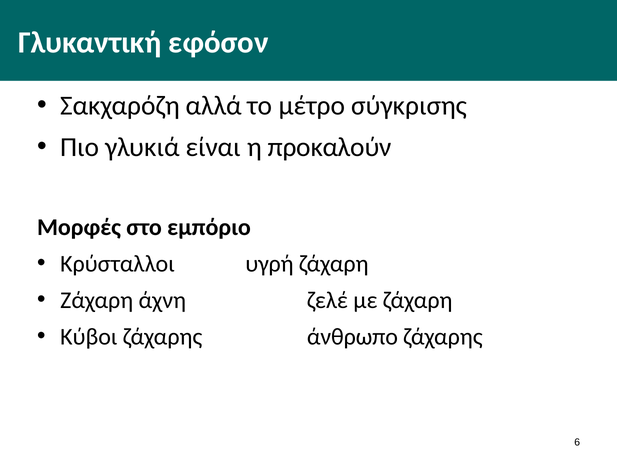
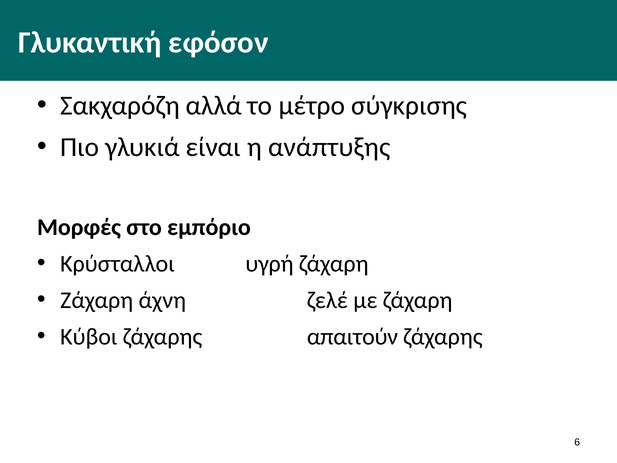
προκαλούν: προκαλούν -> ανάπτυξης (329, 147)
άνθρωπο: άνθρωπο -> απαιτούν (353, 337)
